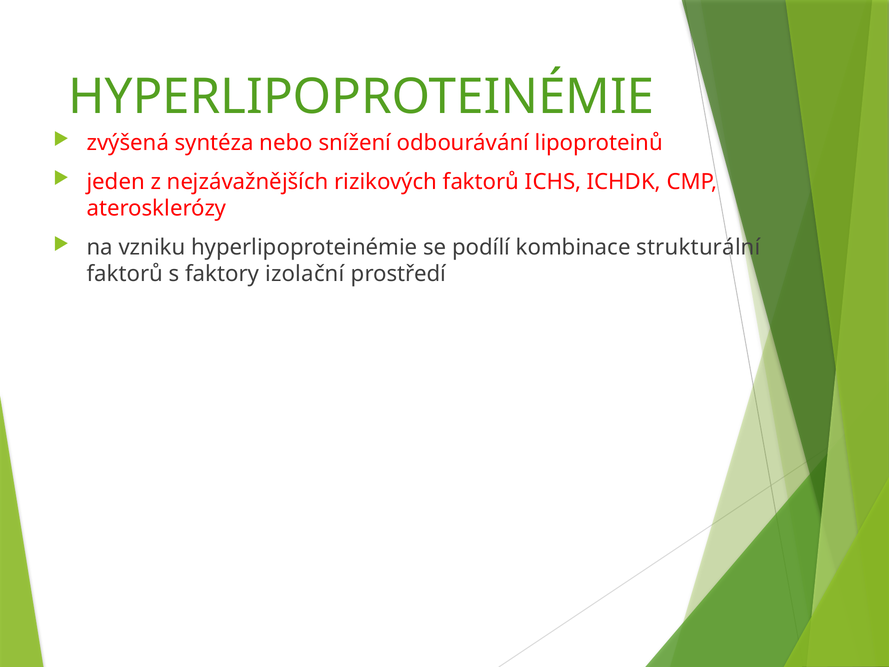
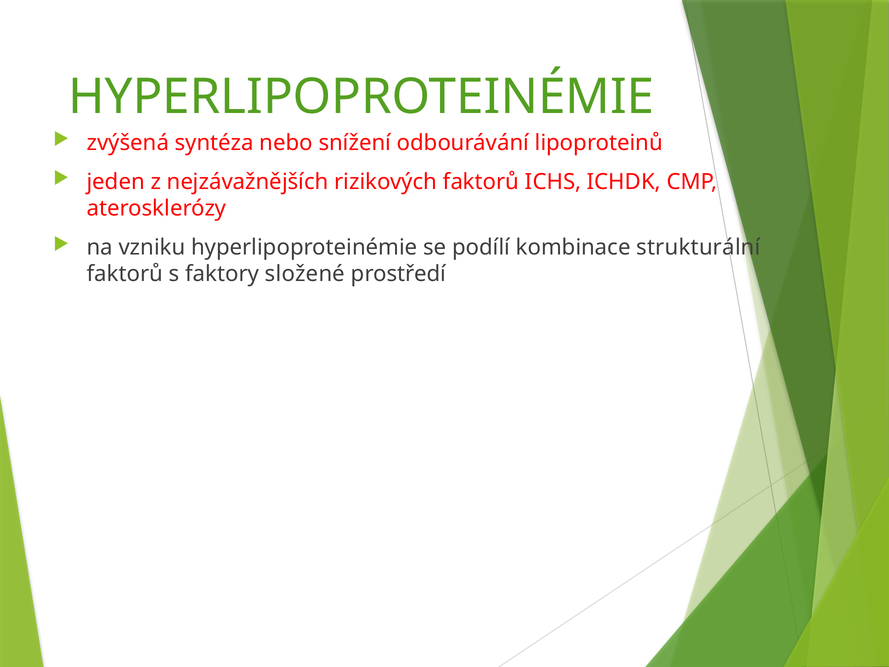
izolační: izolační -> složené (305, 274)
